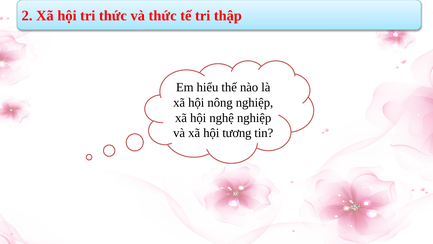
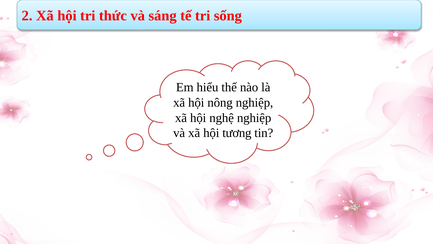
và thức: thức -> sáng (163, 16)
thập: thập -> sống (228, 16)
